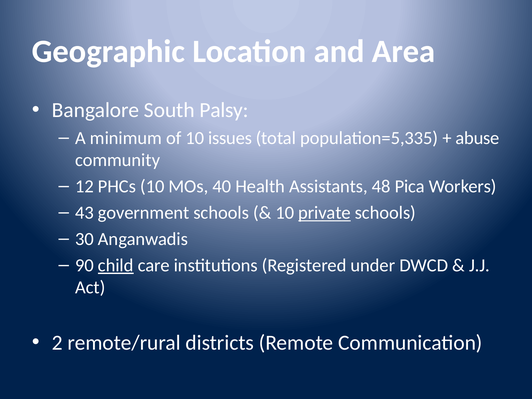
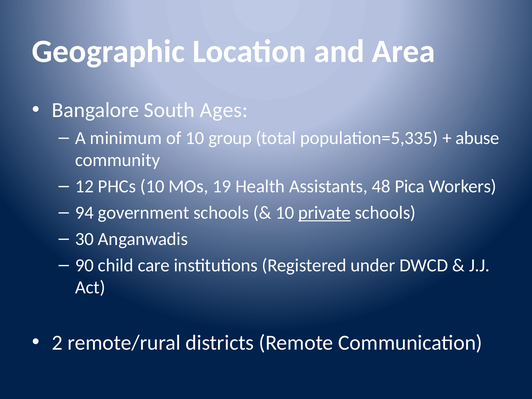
Palsy: Palsy -> Ages (224, 110)
issues: issues -> group (230, 138)
40: 40 -> 19 (222, 186)
43: 43 -> 94 (84, 213)
child underline: present -> none (116, 265)
